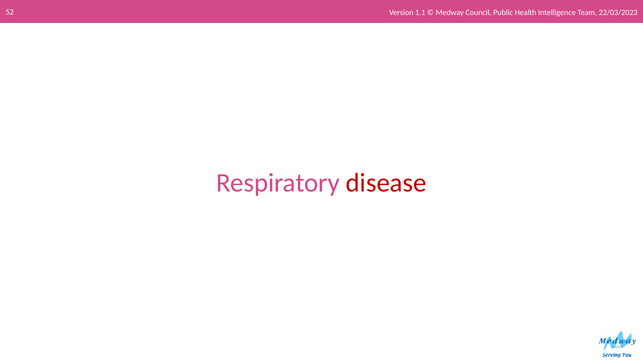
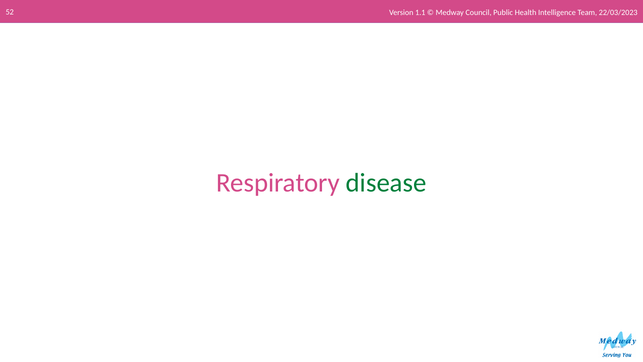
disease colour: red -> green (386, 183)
